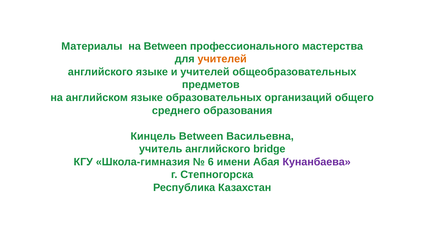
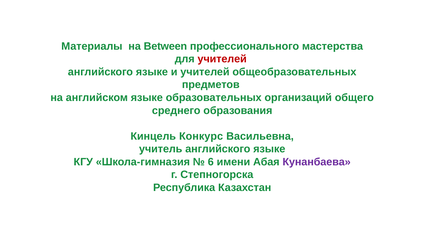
учителей colour: orange -> red (222, 59)
Кинцель Between: Between -> Конкурс (201, 136)
учитель английского bridge: bridge -> языке (269, 149)
